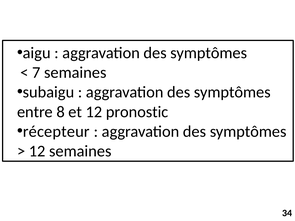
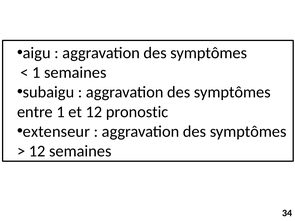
7: 7 -> 1 (36, 73)
entre 8: 8 -> 1 (61, 112)
récepteur: récepteur -> extenseur (56, 132)
